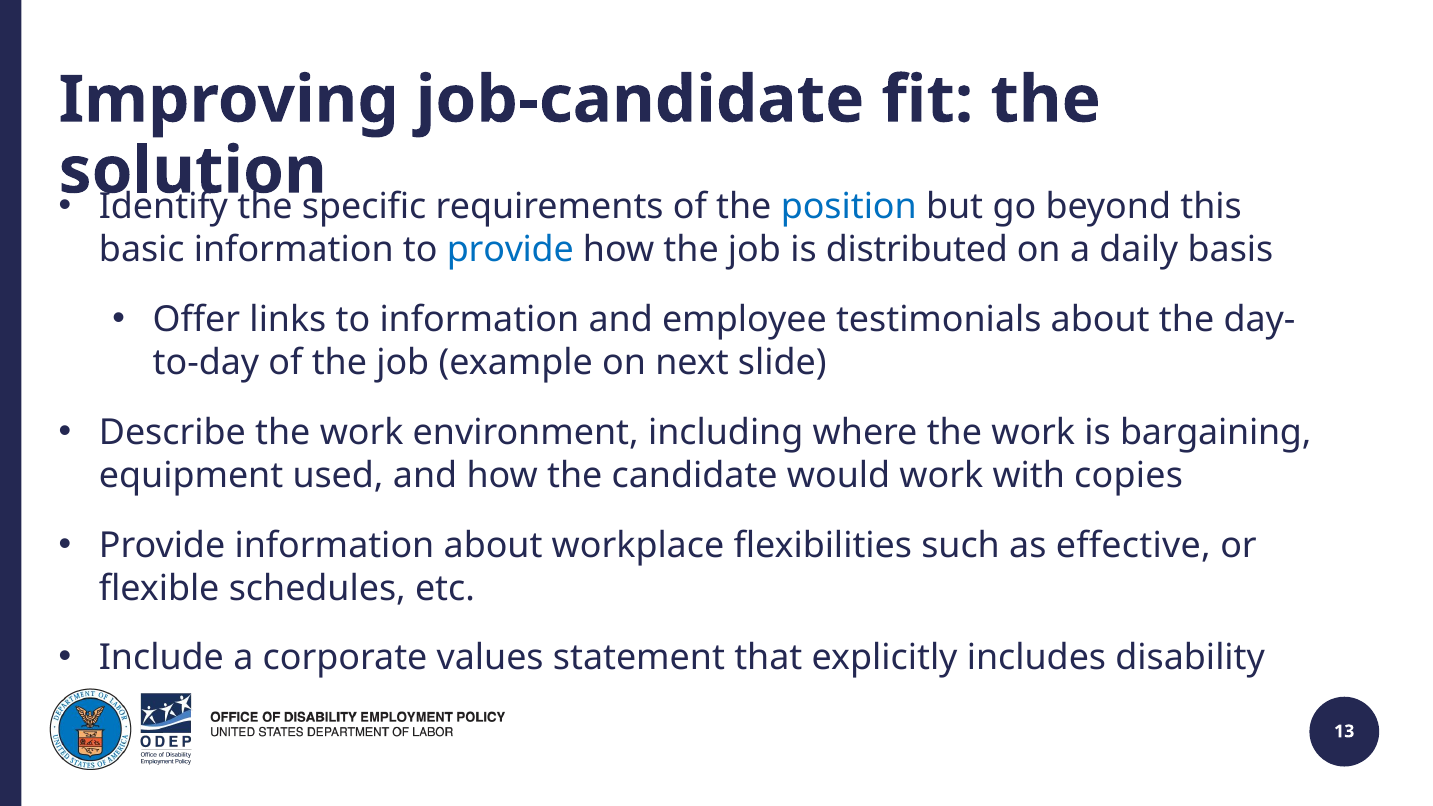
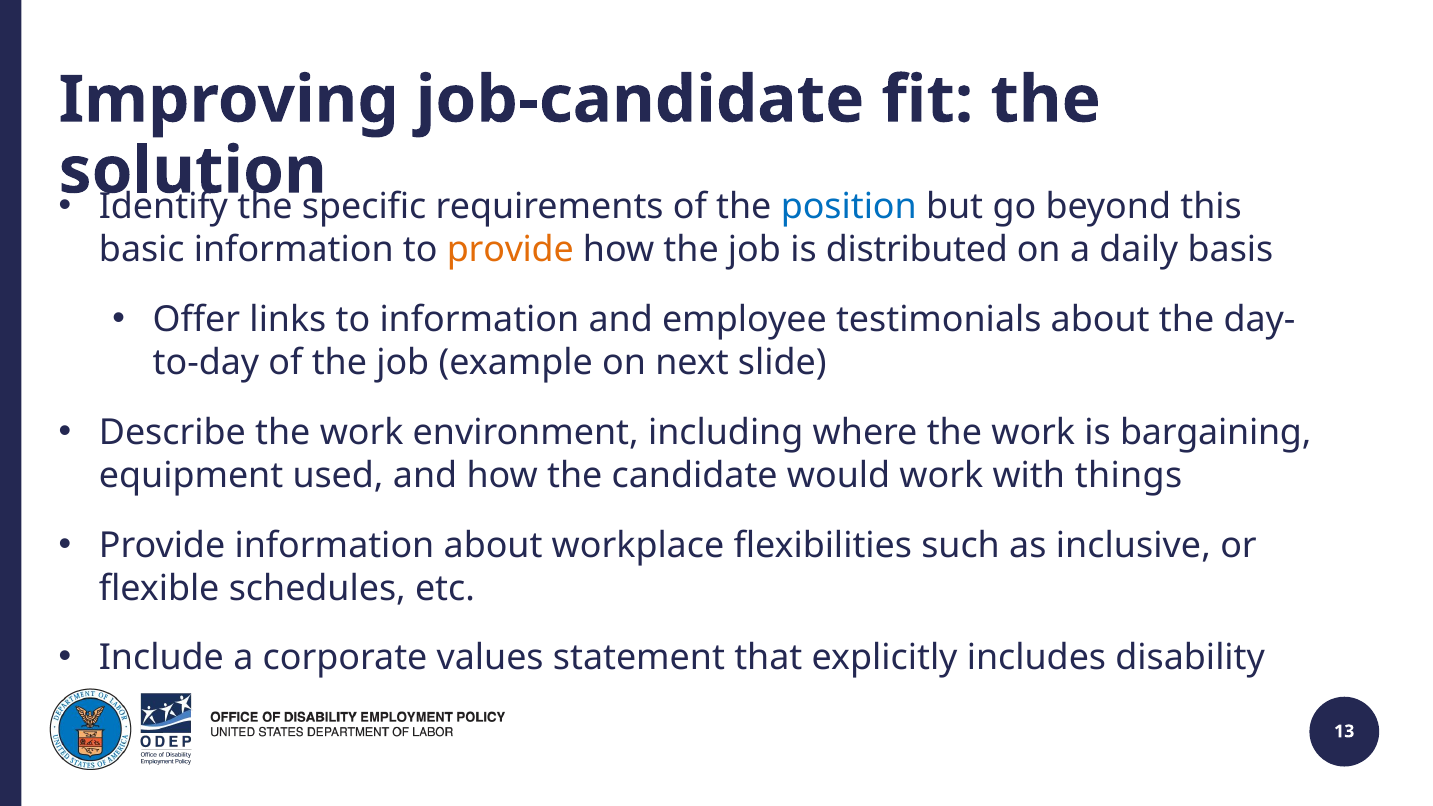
provide colour: blue -> orange (510, 250)
copies: copies -> things (1129, 475)
effective: effective -> inclusive (1133, 545)
